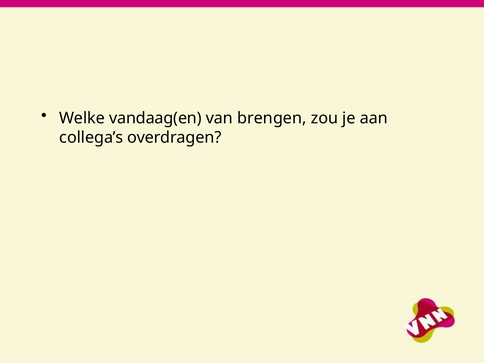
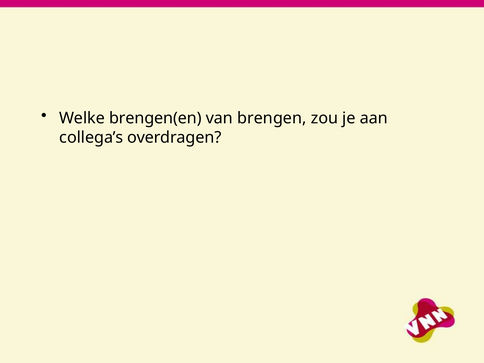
vandaag(en: vandaag(en -> brengen(en (155, 118)
